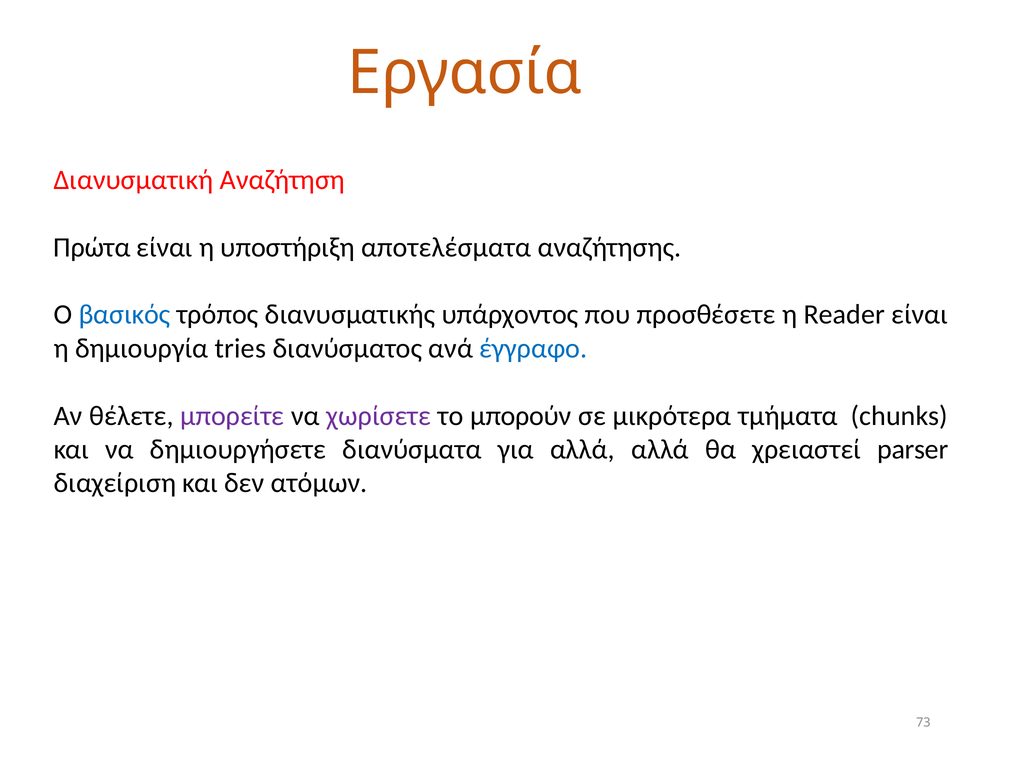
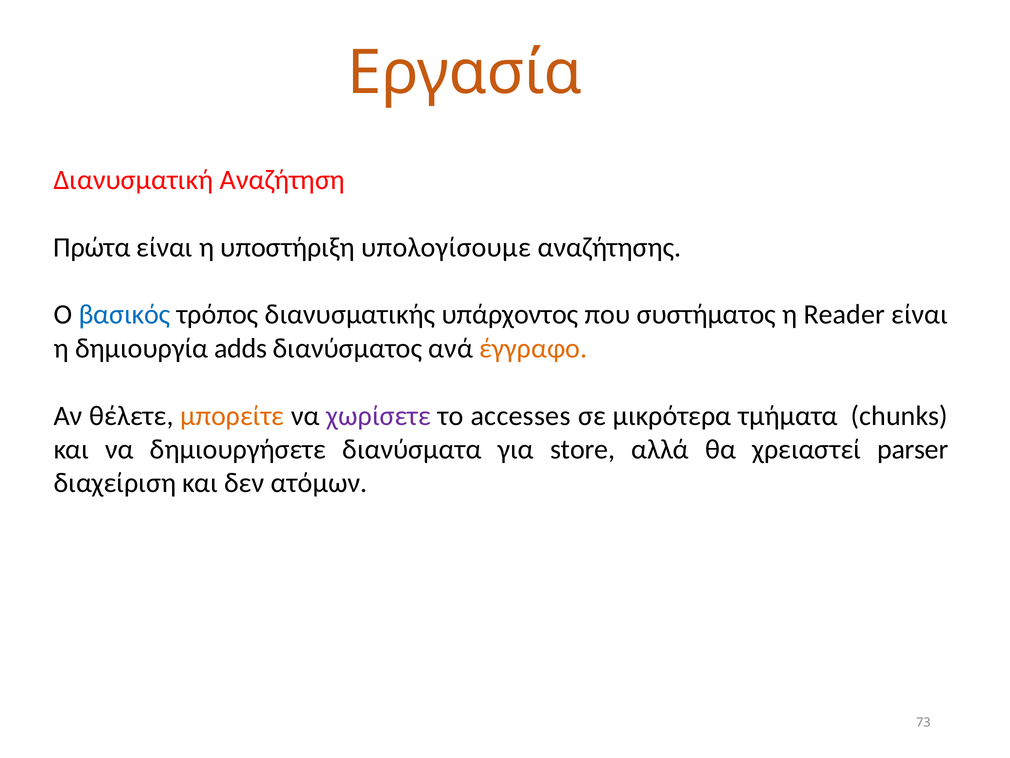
αποτελέσματα: αποτελέσματα -> υπολογίσουμε (446, 247)
προσθέσετε: προσθέσετε -> συστήματος (706, 314)
tries: tries -> adds (241, 348)
έγγραφο colour: blue -> orange (533, 348)
μπορείτε colour: purple -> orange (232, 416)
μπορούν: μπορούν -> accesses (521, 416)
για αλλά: αλλά -> store (583, 449)
